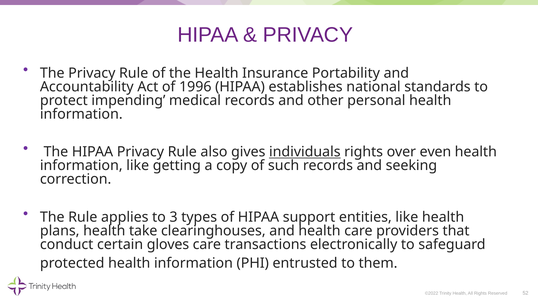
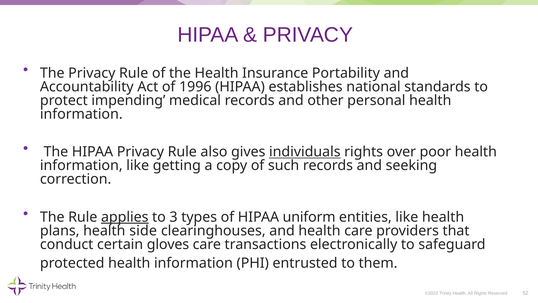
even: even -> poor (435, 152)
applies underline: none -> present (125, 217)
support: support -> uniform (309, 217)
take: take -> side (143, 230)
